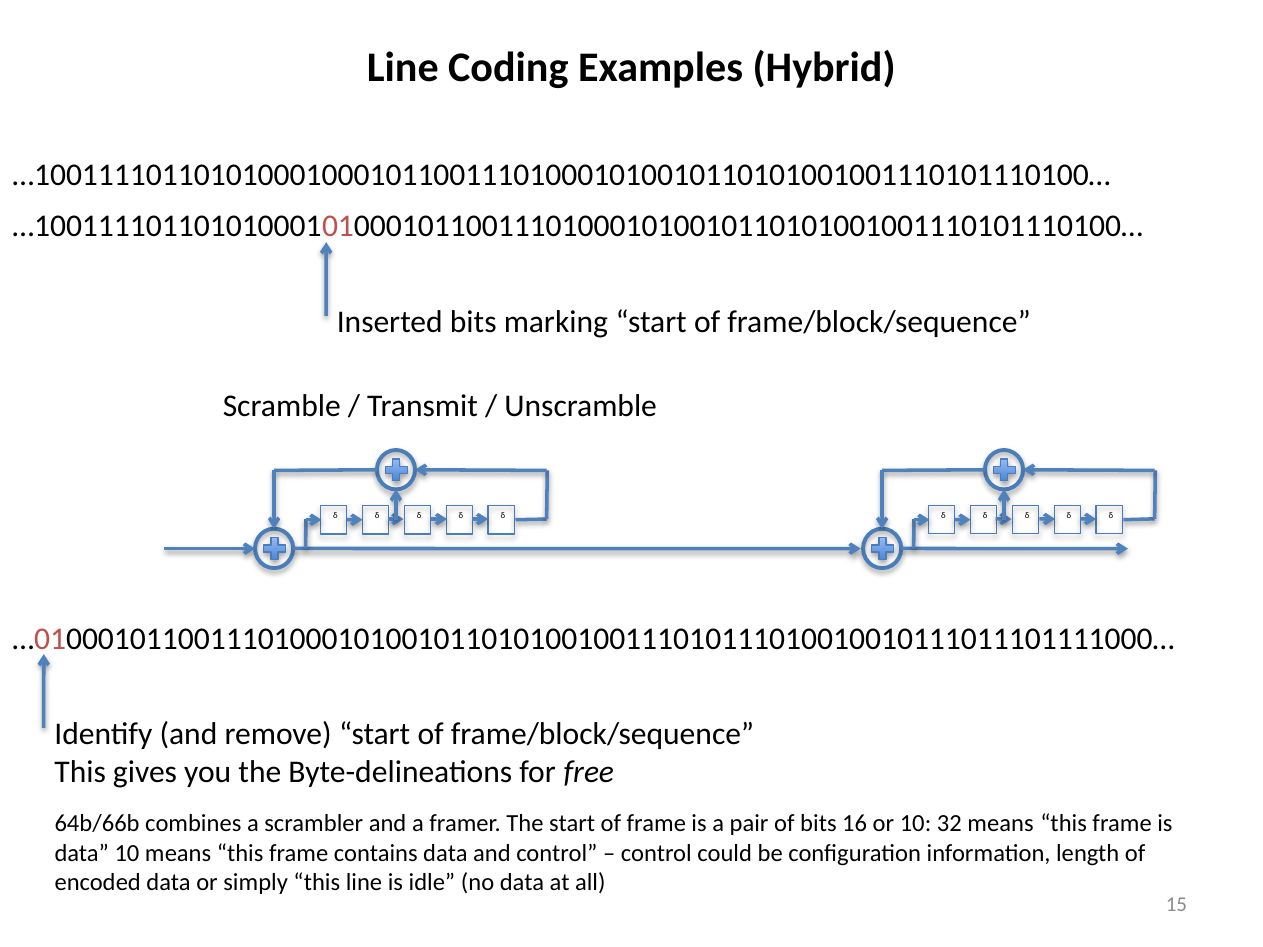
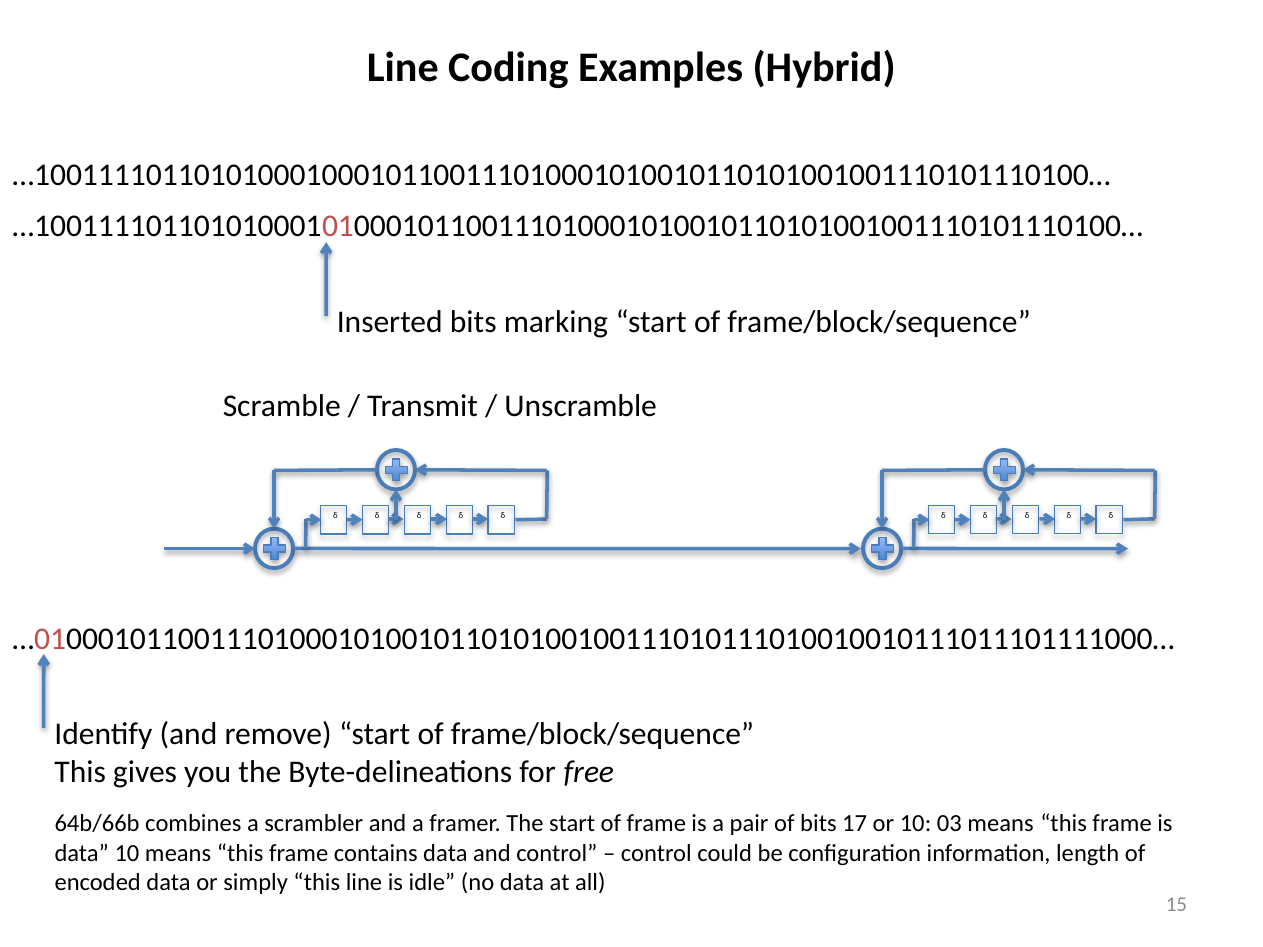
16: 16 -> 17 (855, 824)
32: 32 -> 03 (949, 824)
